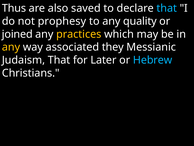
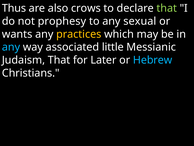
saved: saved -> crows (86, 8)
that colour: light blue -> light green (167, 8)
quality: quality -> sexual (140, 21)
joined: joined -> wants (17, 34)
any colour: yellow -> light blue (11, 47)
they: they -> little (113, 47)
